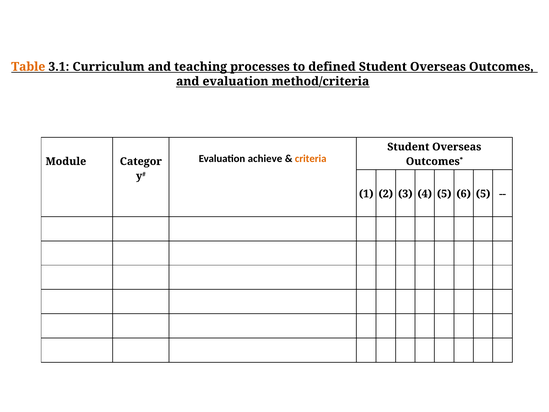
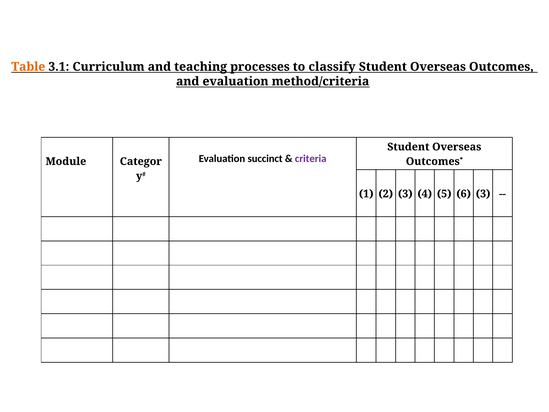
defined: defined -> classify (332, 67)
achieve: achieve -> succinct (265, 158)
criteria colour: orange -> purple (311, 158)
6 5: 5 -> 3 (483, 194)
